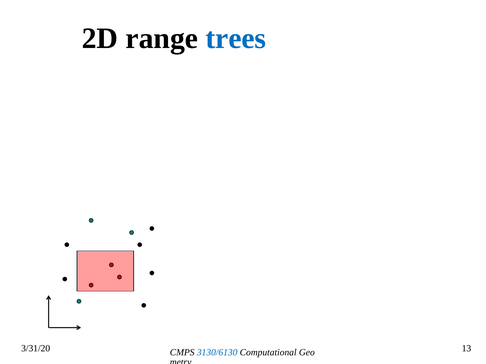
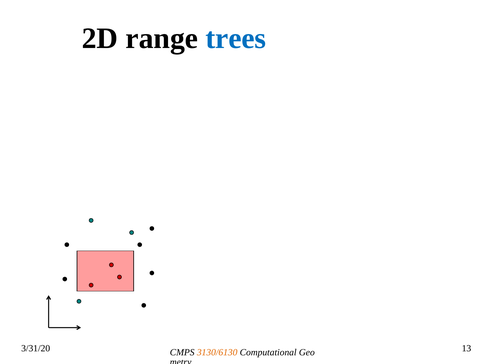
3130/6130 colour: blue -> orange (217, 353)
